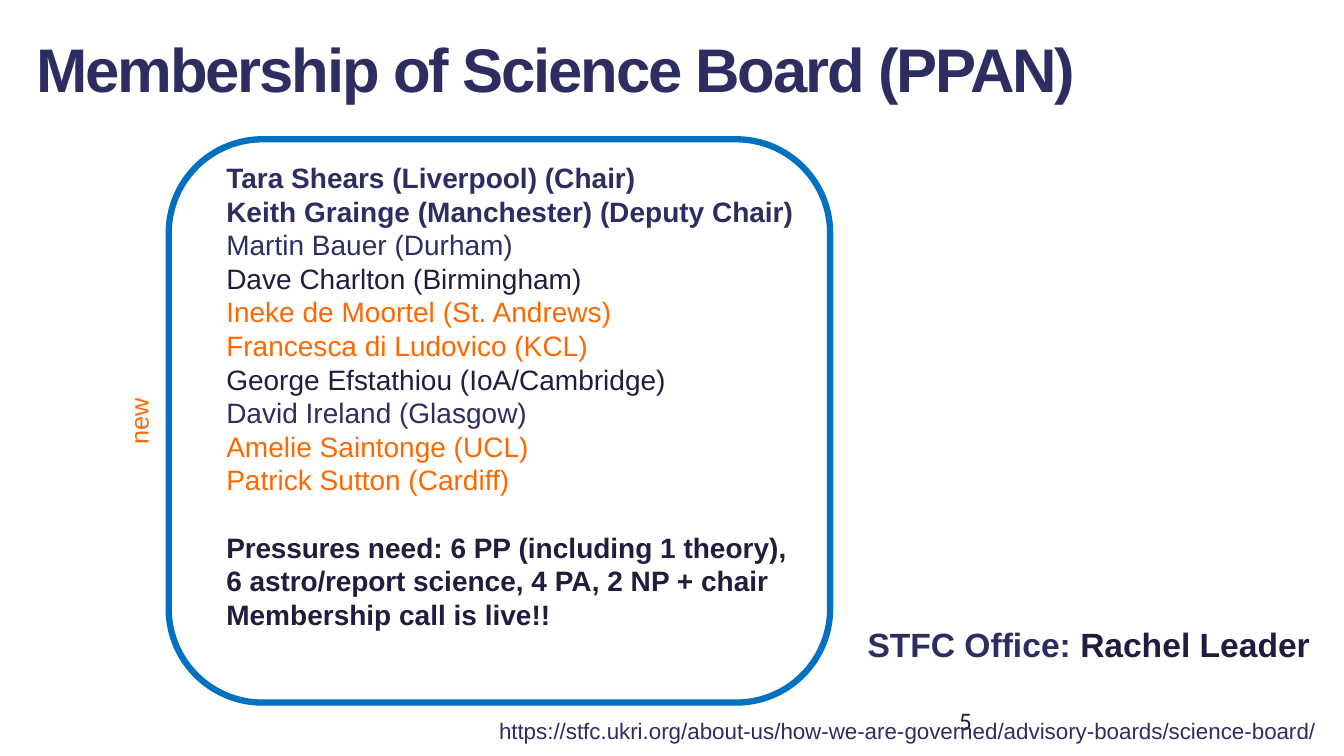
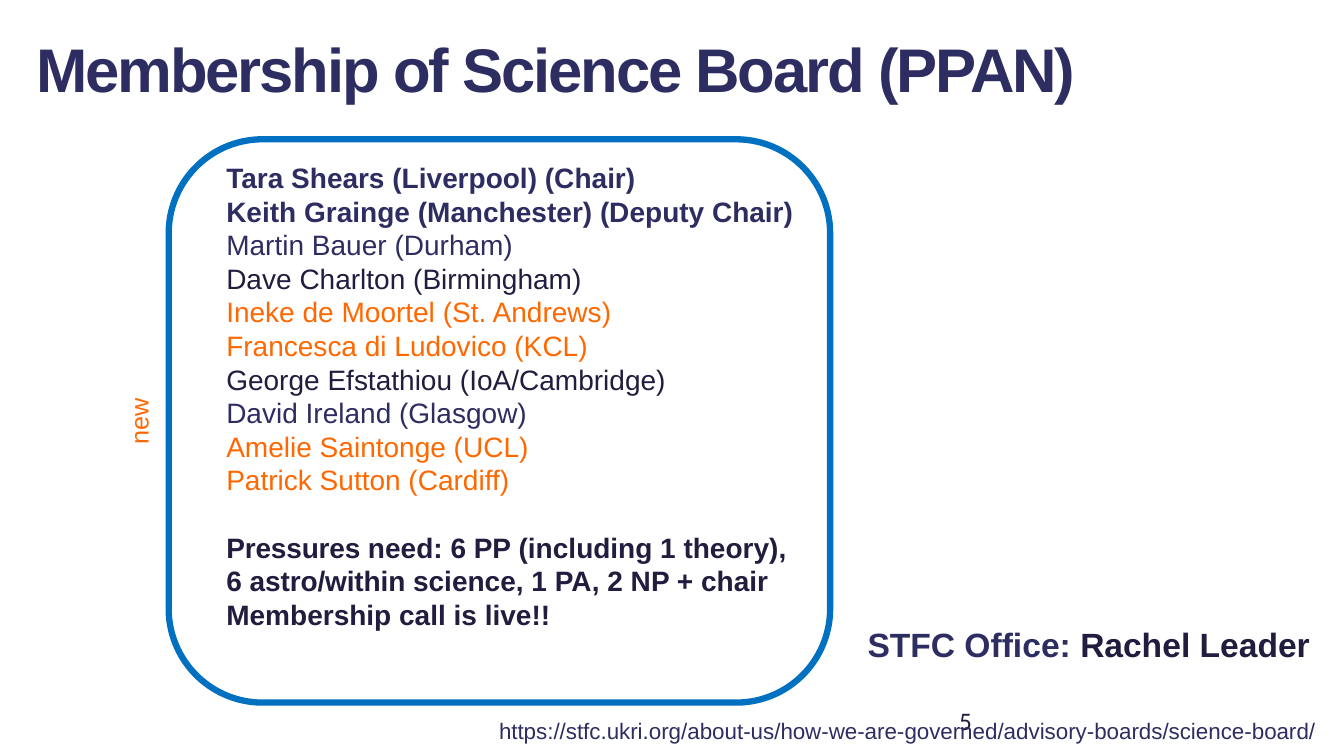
astro/report: astro/report -> astro/within (328, 583)
science 4: 4 -> 1 (539, 583)
